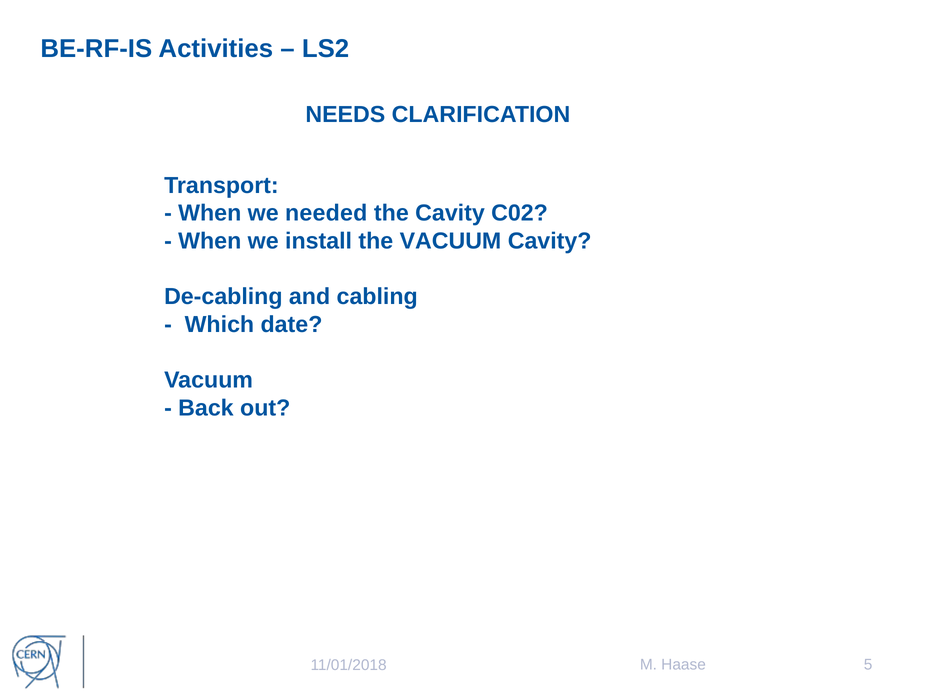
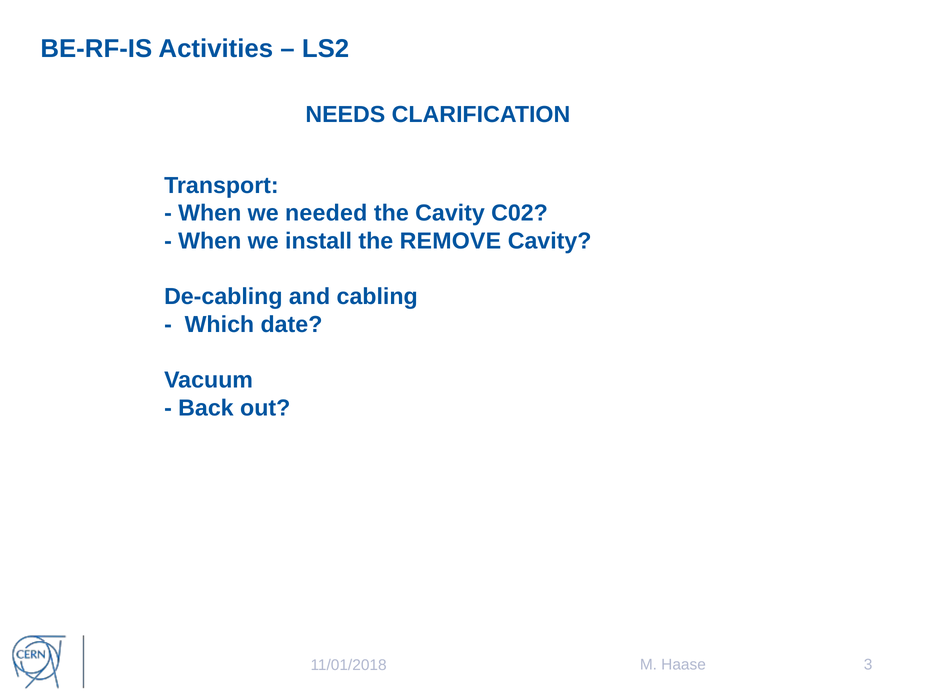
the VACUUM: VACUUM -> REMOVE (450, 241)
5: 5 -> 3 (868, 665)
